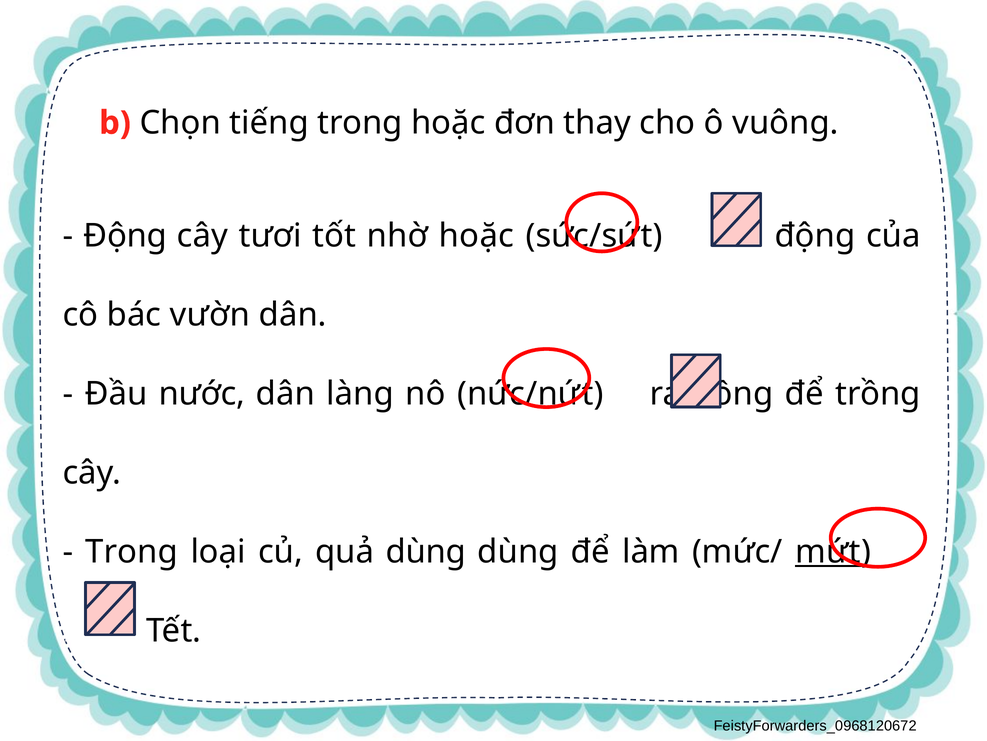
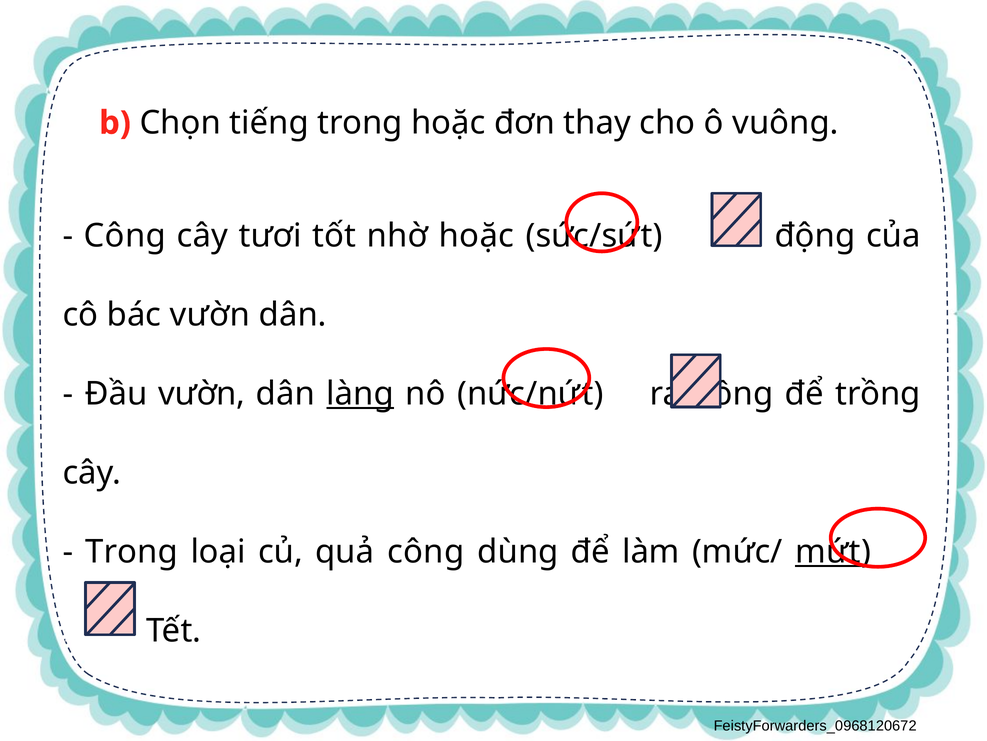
Động: Động -> Công (125, 236)
Đầu nước: nước -> vườn (202, 393)
làng underline: none -> present (360, 393)
quả dùng: dùng -> công (426, 551)
